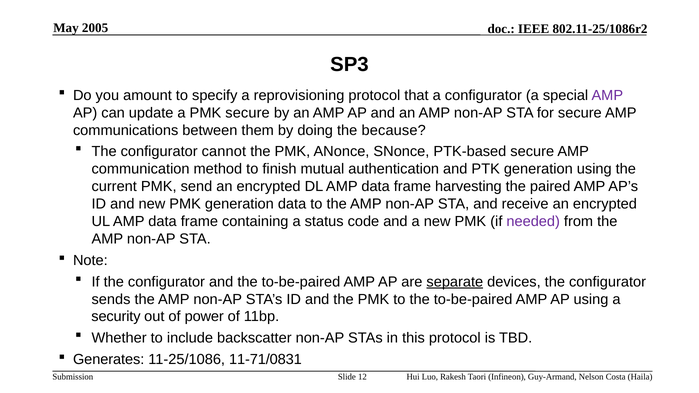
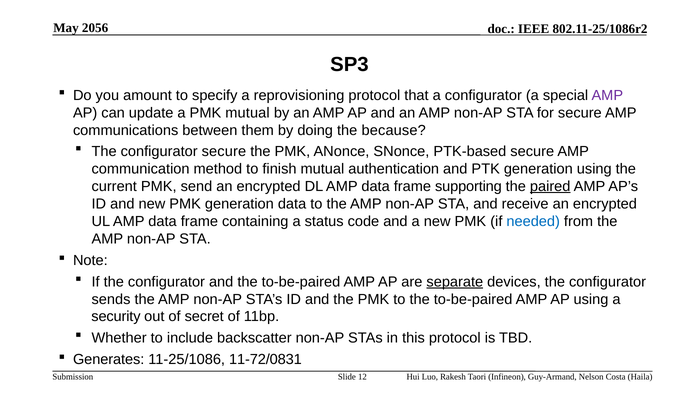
2005: 2005 -> 2056 (95, 28)
PMK secure: secure -> mutual (248, 113)
configurator cannot: cannot -> secure (224, 151)
harvesting: harvesting -> supporting (468, 186)
paired underline: none -> present (550, 186)
needed colour: purple -> blue (533, 221)
power: power -> secret (204, 317)
11-71/0831: 11-71/0831 -> 11-72/0831 (265, 360)
